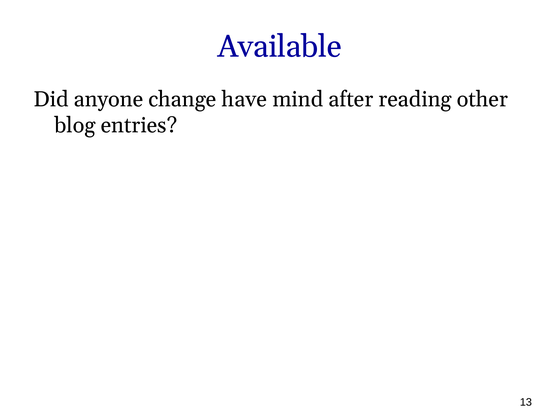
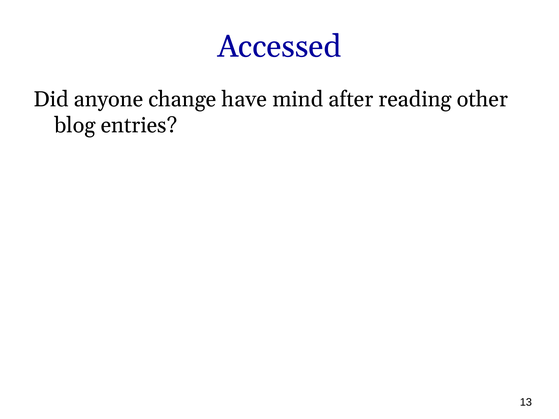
Available: Available -> Accessed (279, 47)
